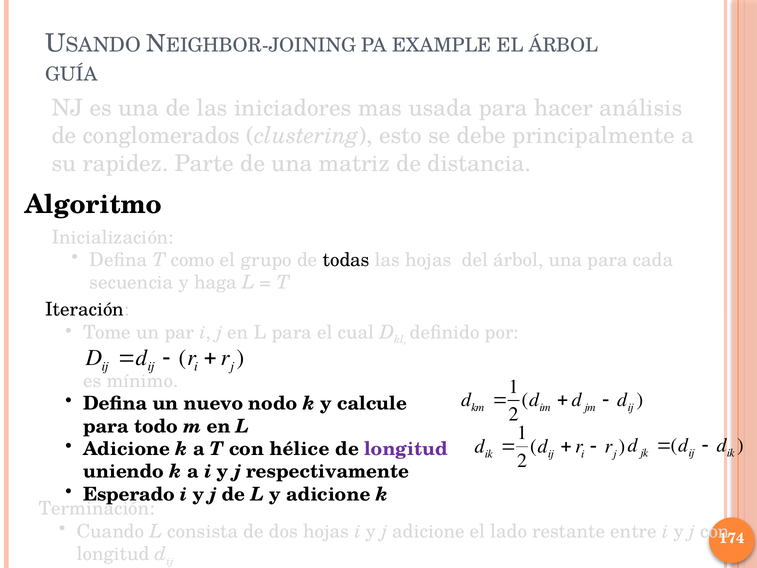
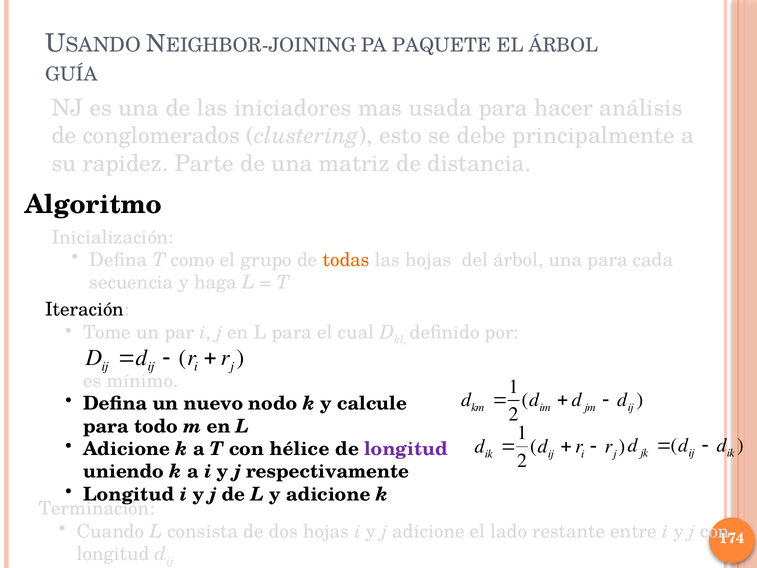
EXAMPLE: EXAMPLE -> PAQUETE (442, 45)
todas colour: black -> orange (346, 260)
Esperado: Esperado -> Longitud (129, 494)
